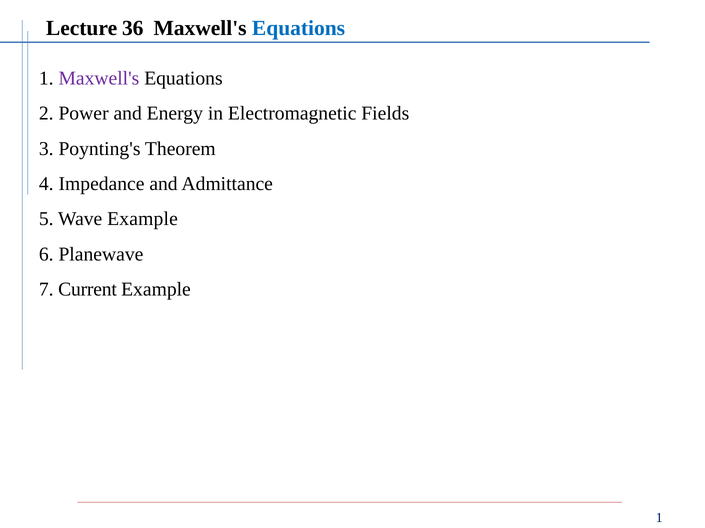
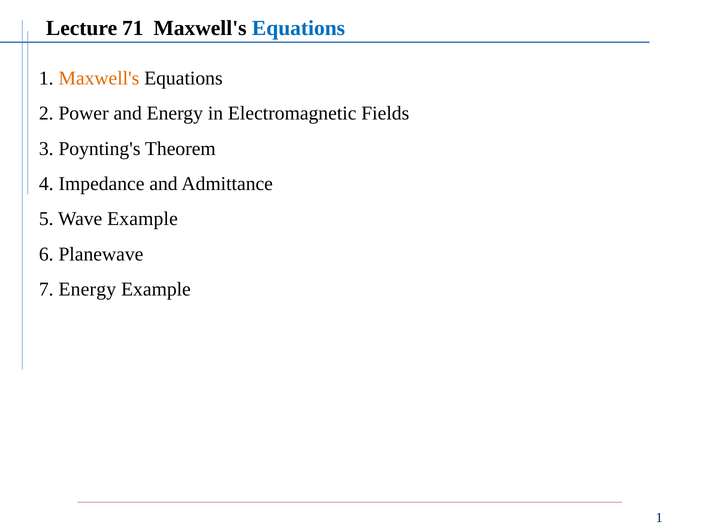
36: 36 -> 71 (133, 28)
Maxwell's colour: purple -> orange (99, 78)
7 Current: Current -> Energy (87, 290)
